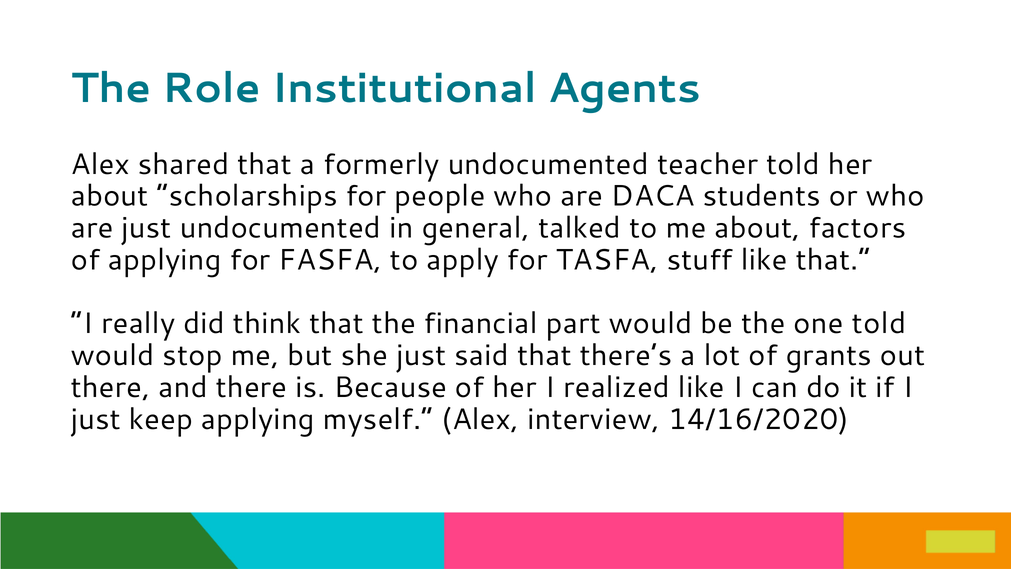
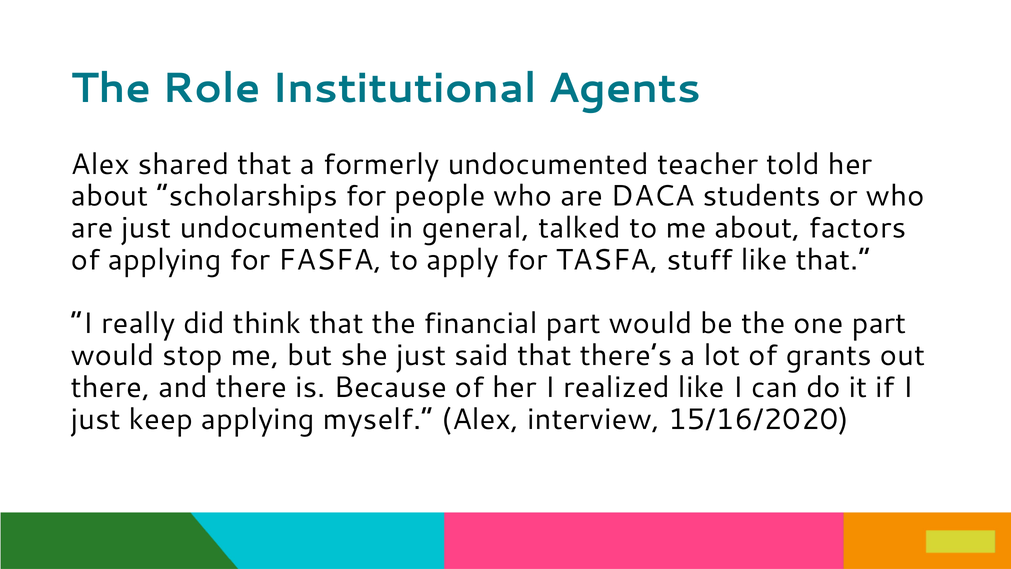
one told: told -> part (879, 324)
14/16/2020: 14/16/2020 -> 15/16/2020 (759, 419)
